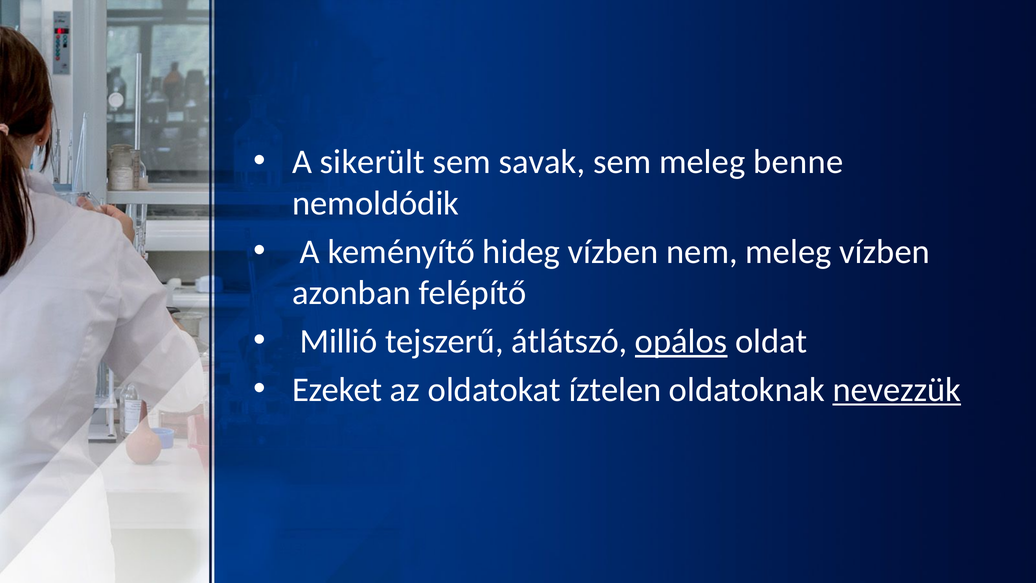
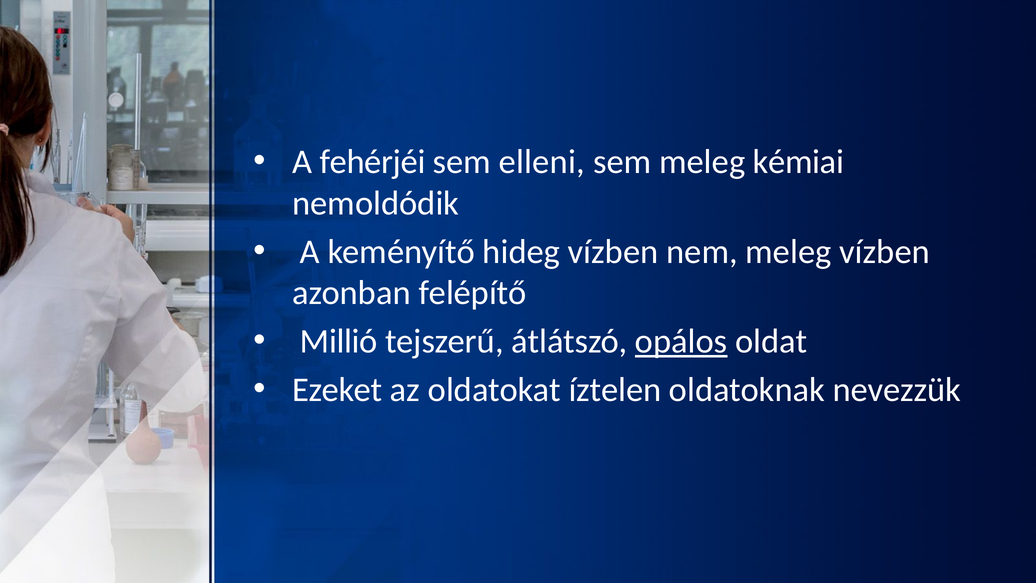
sikerült: sikerült -> fehérjéi (372, 162)
savak: savak -> elleni (542, 162)
benne: benne -> kémiai (798, 162)
nevezzük underline: present -> none (897, 390)
